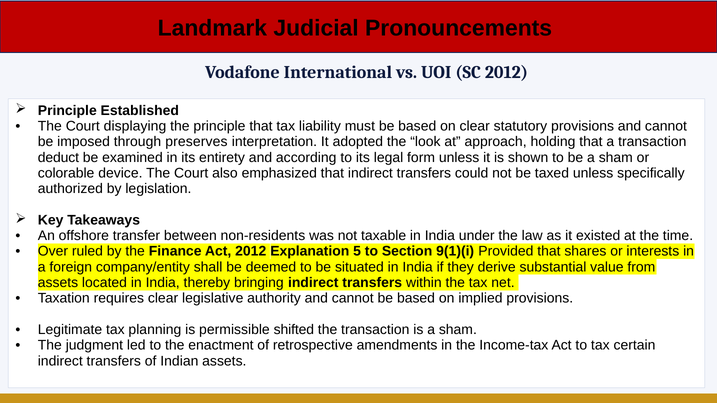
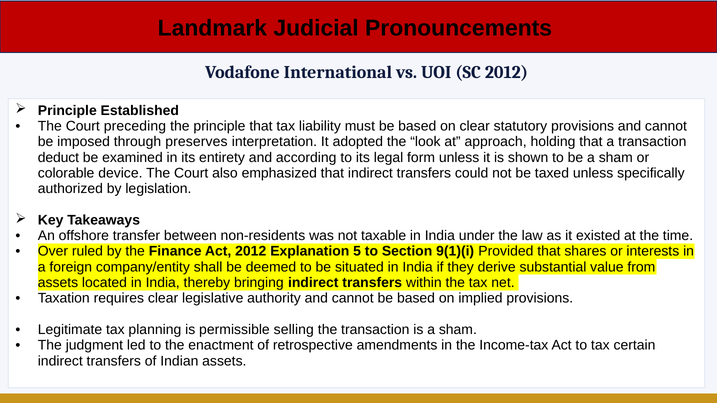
displaying: displaying -> preceding (135, 126)
shifted: shifted -> selling (294, 330)
